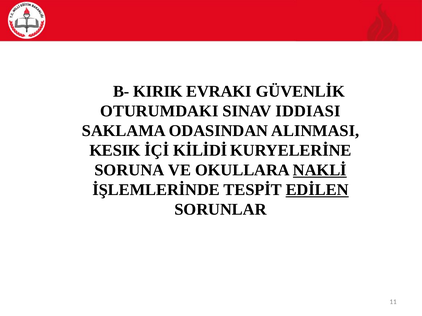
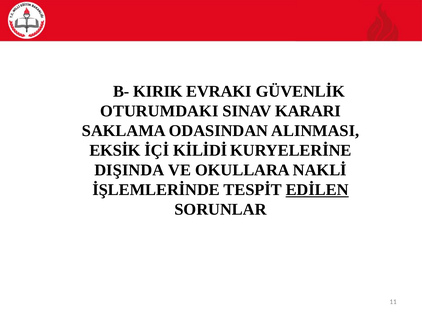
IDDIASI: IDDIASI -> KARARI (308, 111)
KESIK: KESIK -> EKSİK (115, 151)
SORUNA: SORUNA -> DIŞINDA (129, 170)
NAKLİ underline: present -> none (320, 170)
